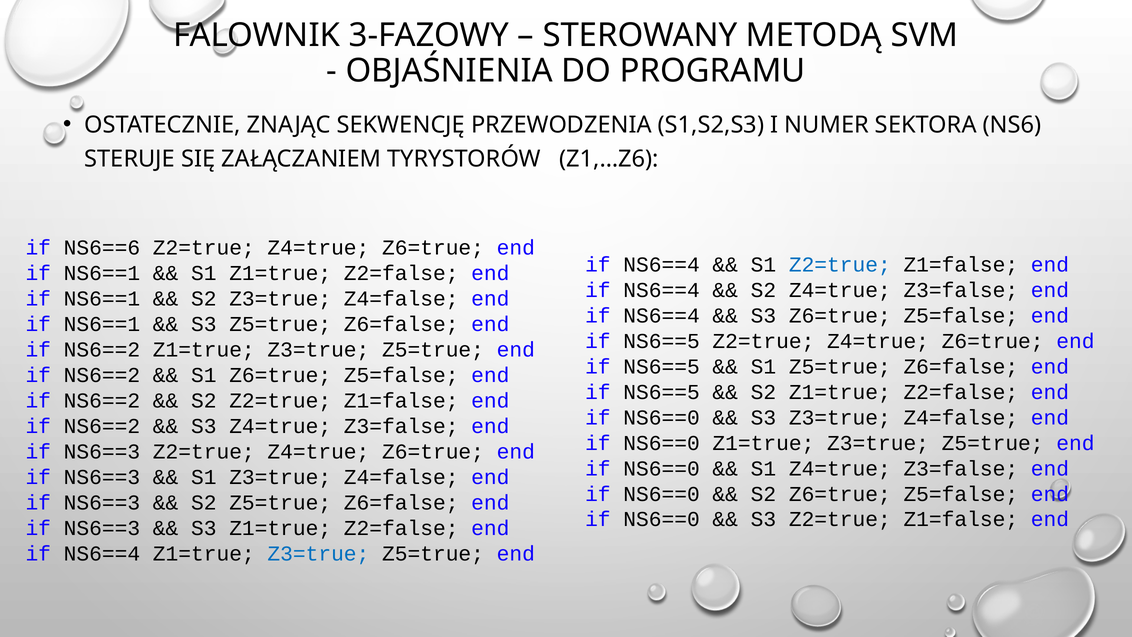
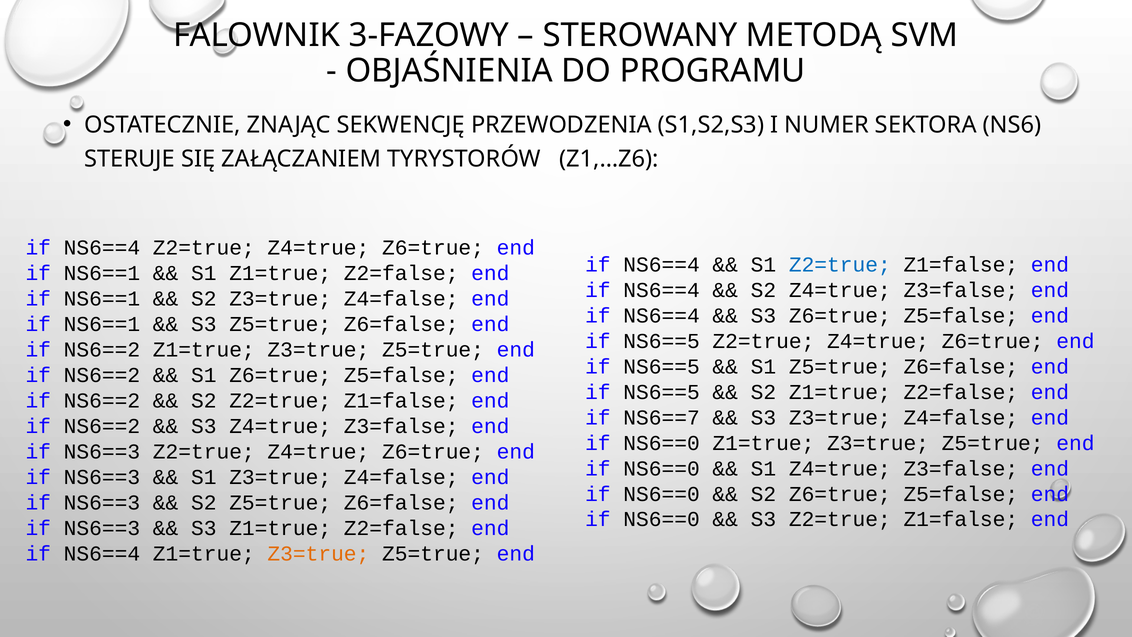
NS6==6: NS6==6 -> NS6==4 (102, 248)
NS6==0: NS6==0 -> NS6==7 (662, 417)
Z3=true colour: blue -> orange (318, 553)
